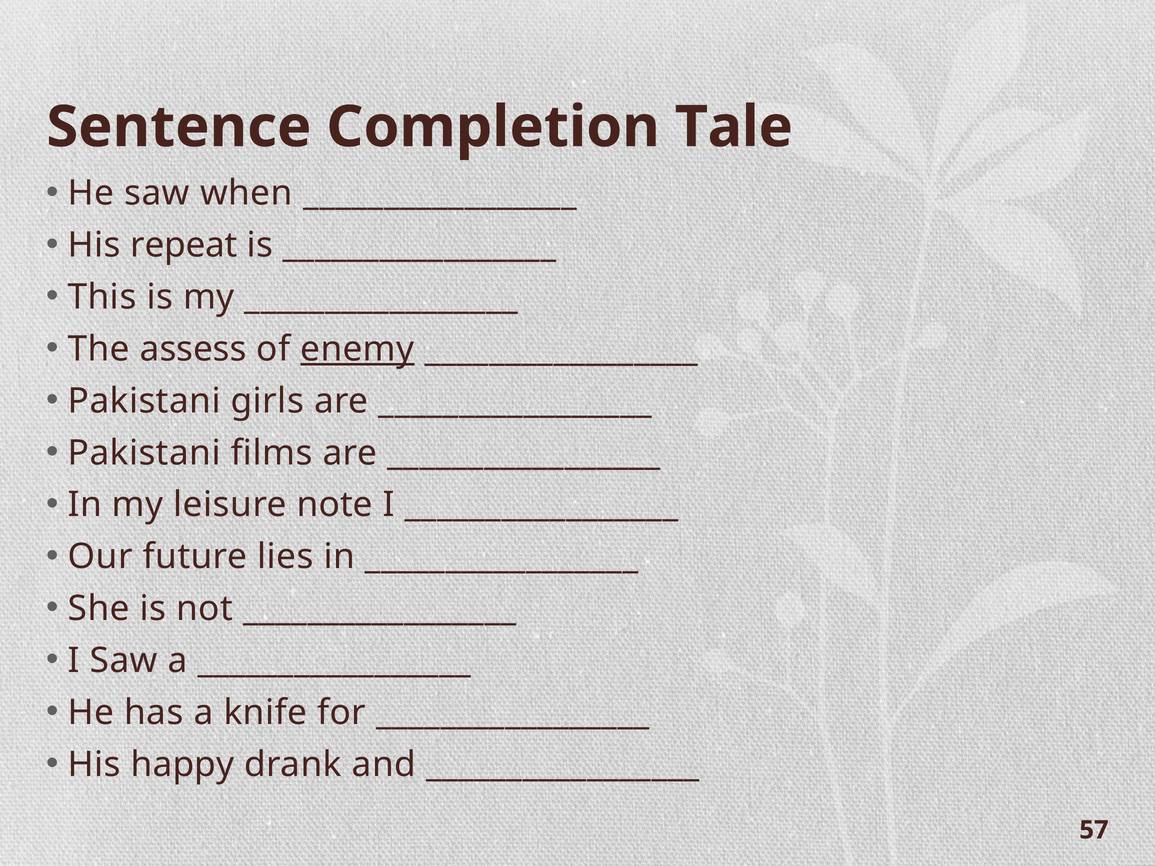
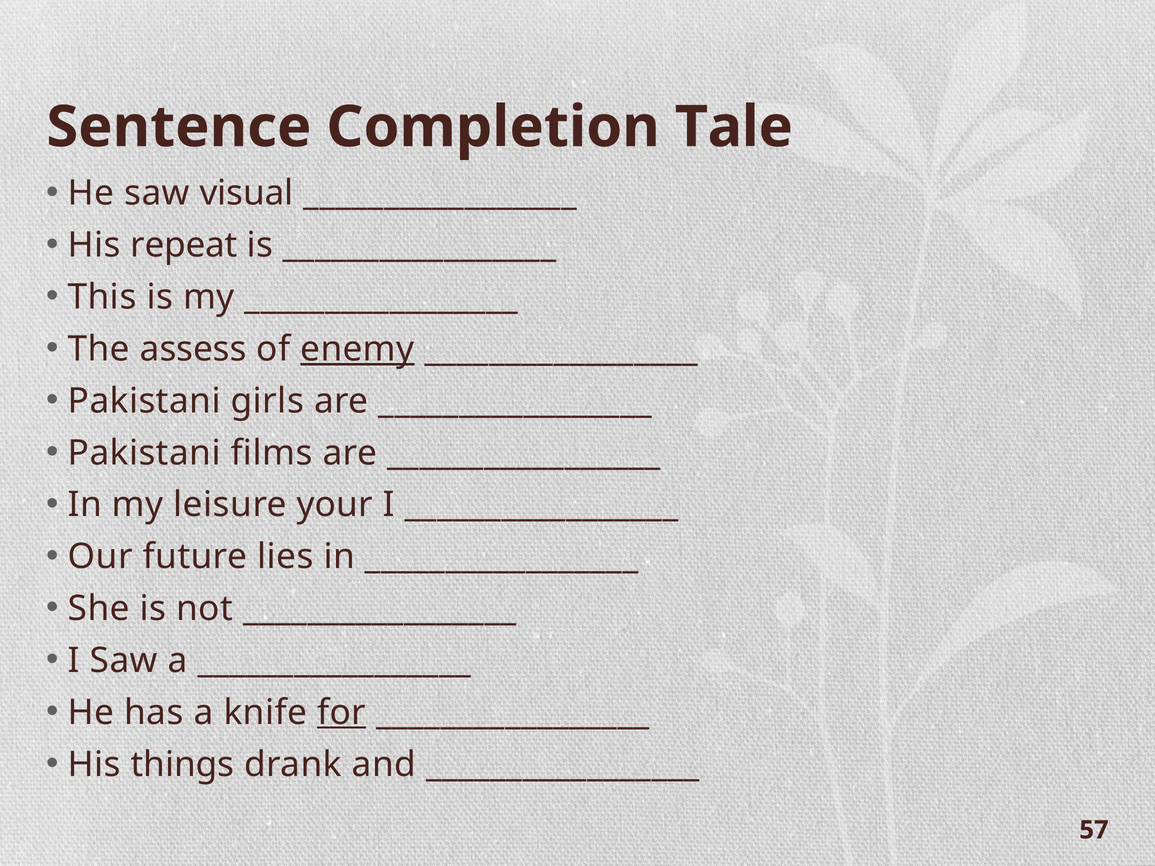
when: when -> visual (247, 193)
note: note -> your (335, 505)
for underline: none -> present (342, 713)
happy: happy -> things (183, 765)
